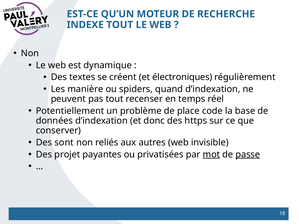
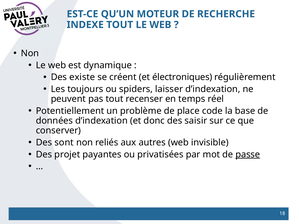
textes: textes -> existe (82, 77)
manière: manière -> toujours (85, 89)
quand: quand -> laisser (169, 89)
https: https -> saisir (196, 121)
mot underline: present -> none (211, 155)
